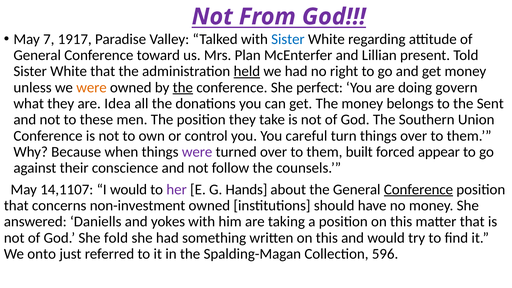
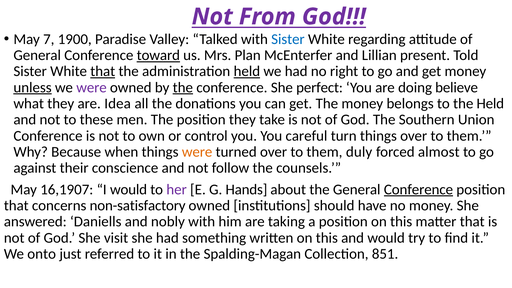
1917: 1917 -> 1900 (75, 39)
toward underline: none -> present (158, 55)
that underline: none -> present (103, 71)
unless underline: none -> present (33, 88)
were colour: orange -> purple (91, 88)
govern: govern -> believe (457, 88)
the Sent: Sent -> Held (490, 104)
were colour: purple -> orange (197, 152)
built: built -> duly (359, 152)
appear: appear -> almost (439, 152)
14,1107: 14,1107 -> 16,1907 (67, 189)
non-investment: non-investment -> non-satisfactory (138, 206)
yokes: yokes -> nobly (168, 222)
fold: fold -> visit (116, 238)
596: 596 -> 851 (385, 254)
